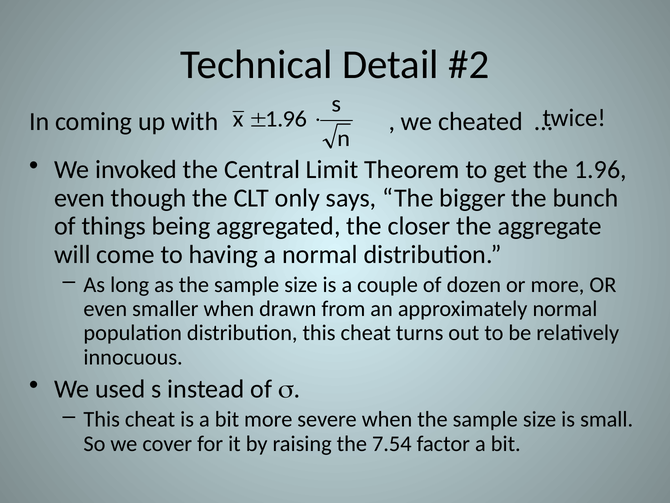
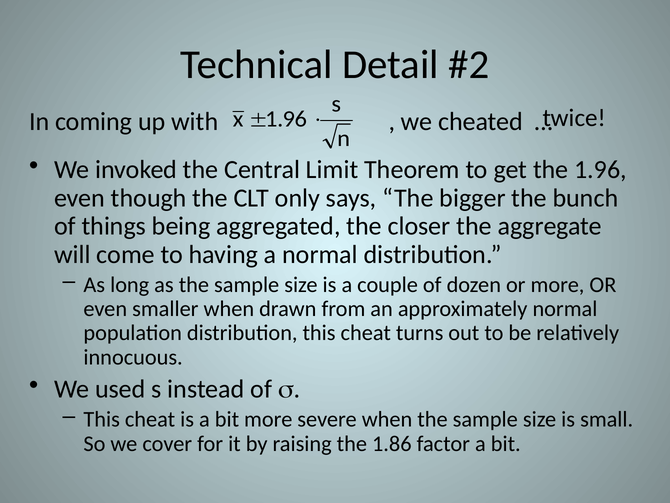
7.54: 7.54 -> 1.86 (392, 443)
